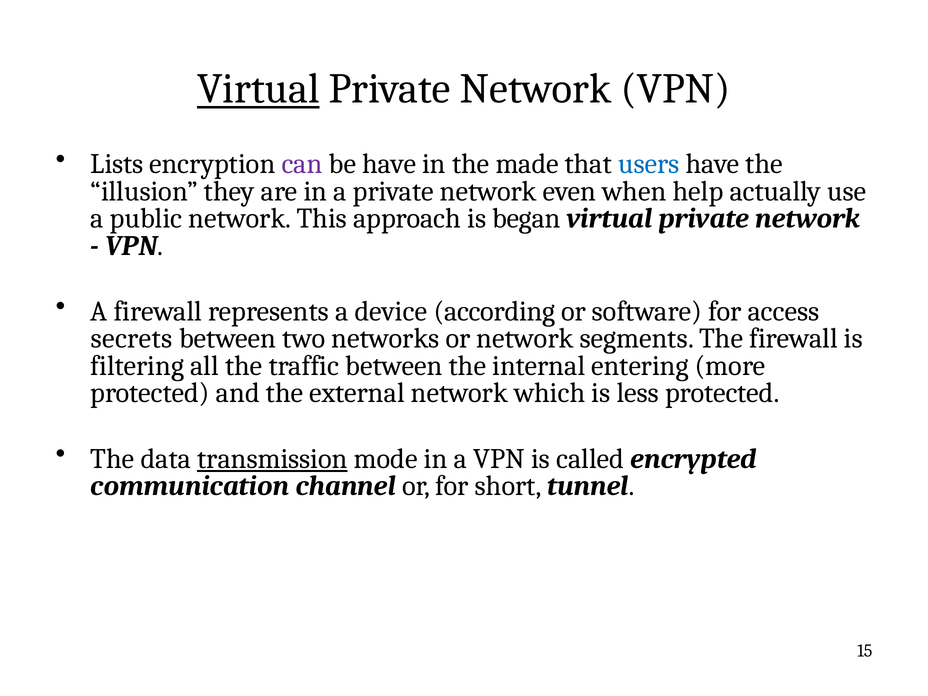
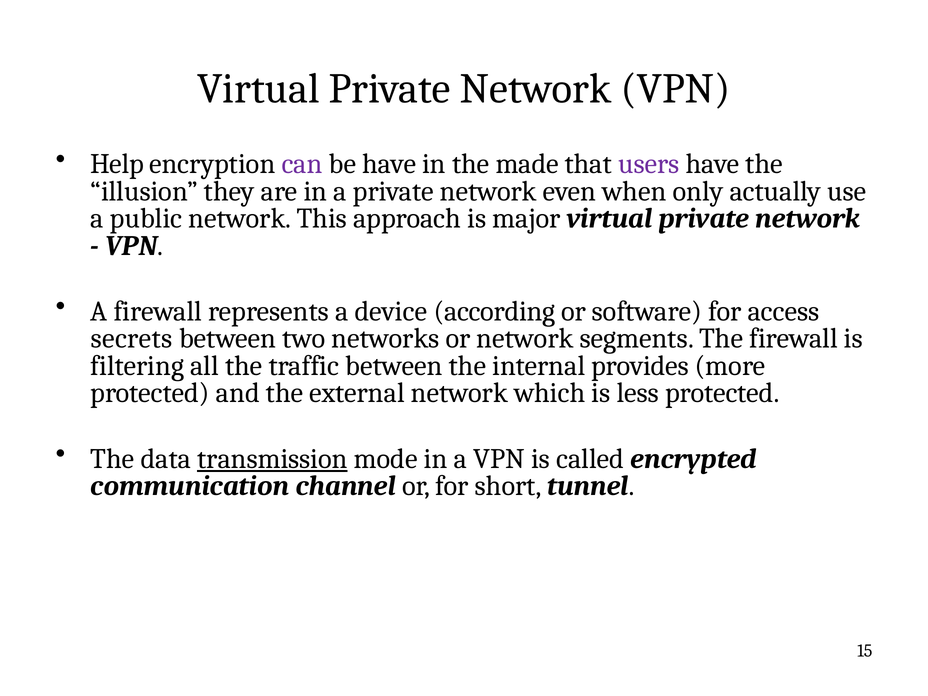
Virtual underline: present -> none (258, 89)
Lists: Lists -> Help (117, 164)
users colour: blue -> purple (649, 164)
help: help -> only (698, 191)
began: began -> major (526, 218)
entering: entering -> provides (640, 366)
